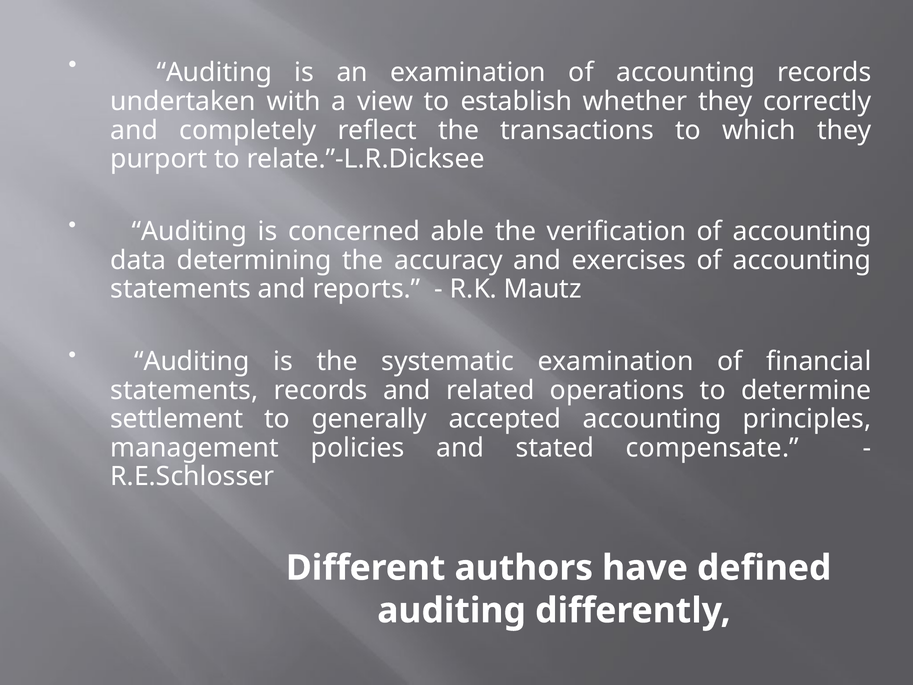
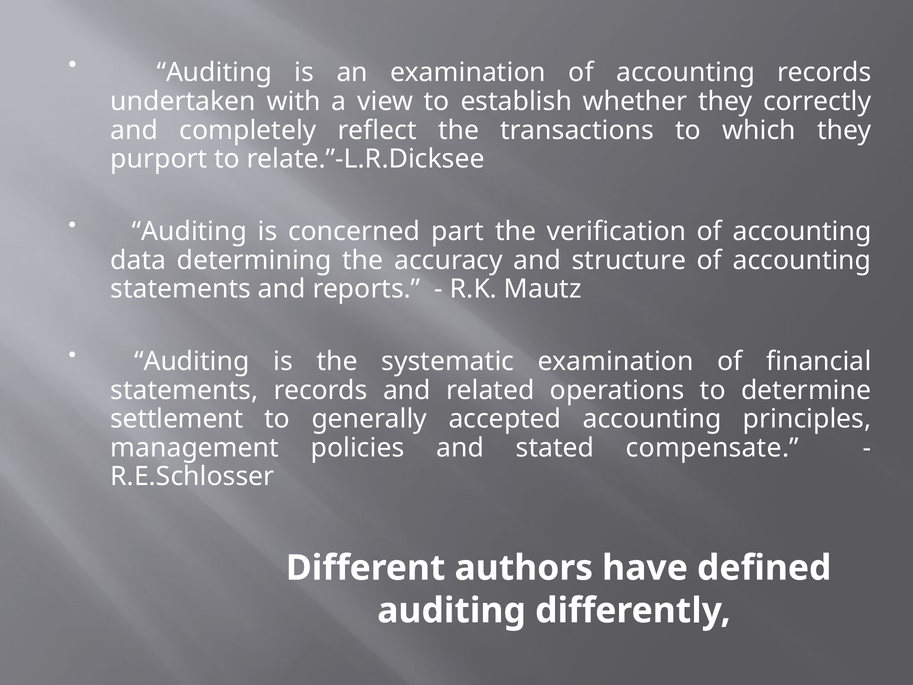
able: able -> part (457, 231)
exercises: exercises -> structure (629, 260)
